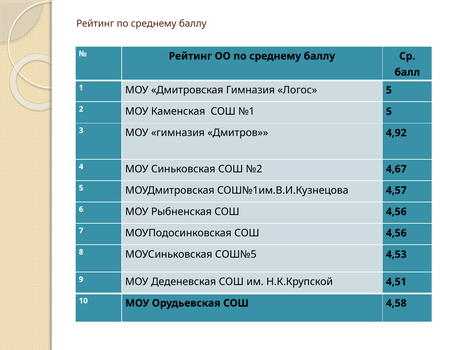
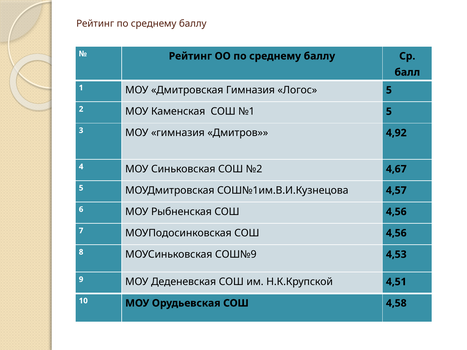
СОШ№5: СОШ№5 -> СОШ№9 (236, 255)
